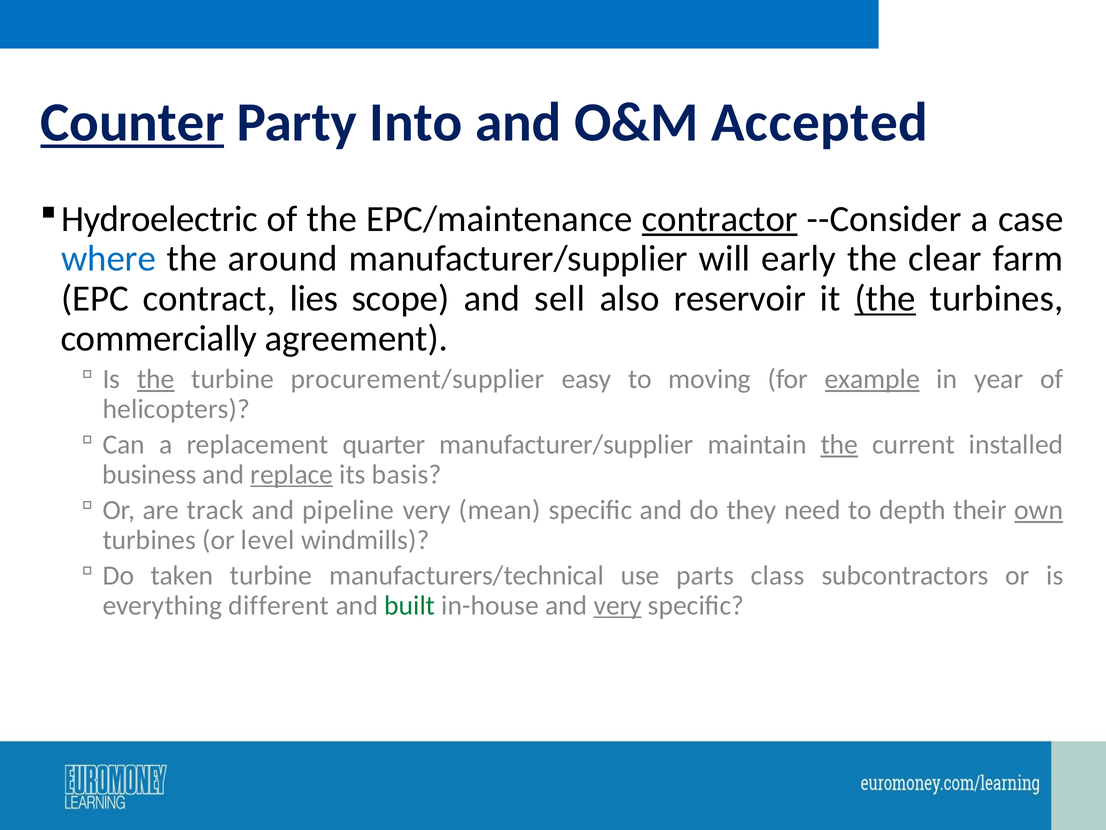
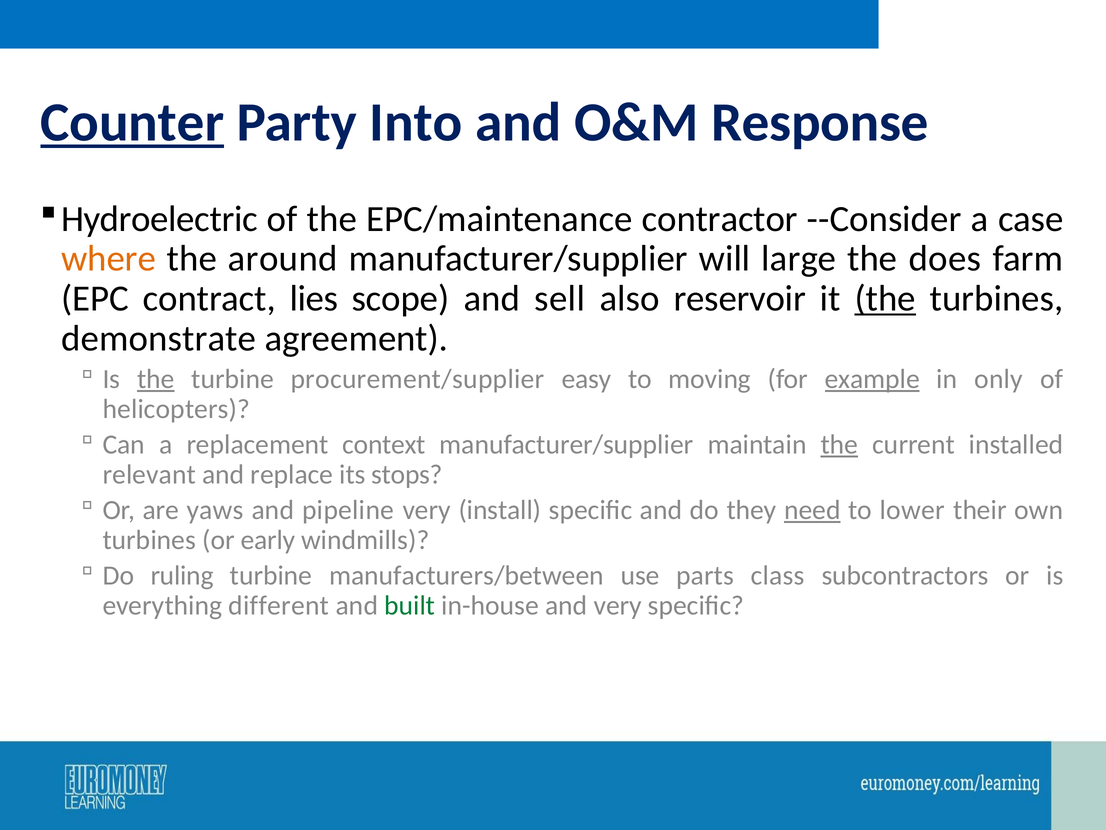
Accepted: Accepted -> Response (820, 122)
contractor underline: present -> none (720, 219)
where colour: blue -> orange (109, 259)
early: early -> large (799, 259)
clear: clear -> does (945, 259)
commercially: commercially -> demonstrate (159, 338)
year: year -> only (999, 379)
quarter: quarter -> context (384, 444)
business: business -> relevant (149, 474)
replace underline: present -> none (292, 474)
basis: basis -> stops (407, 474)
track: track -> yaws (215, 510)
mean: mean -> install (500, 510)
need underline: none -> present (812, 510)
depth: depth -> lower (912, 510)
own underline: present -> none (1039, 510)
level: level -> early (268, 540)
taken: taken -> ruling (182, 575)
manufacturers/technical: manufacturers/technical -> manufacturers/between (466, 575)
very underline: present -> none (618, 605)
